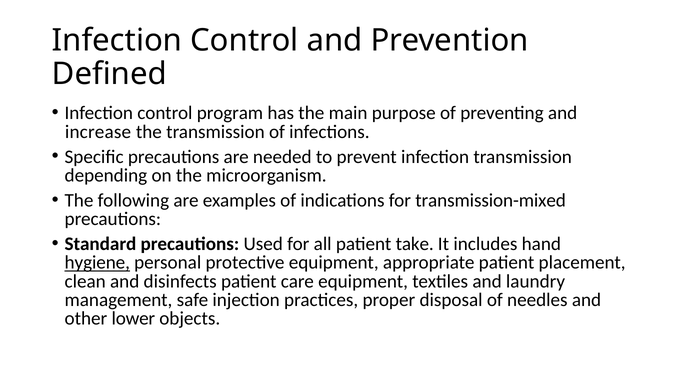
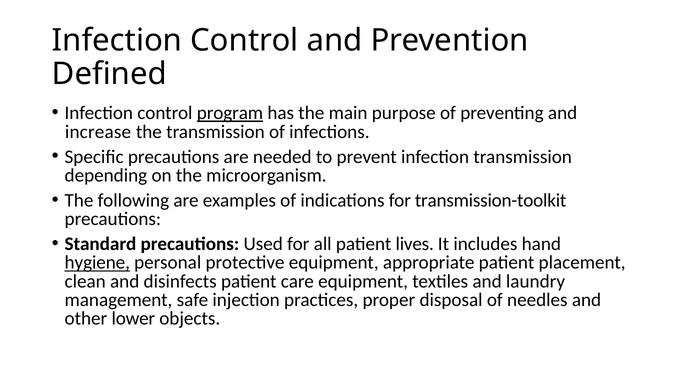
program underline: none -> present (230, 113)
transmission-mixed: transmission-mixed -> transmission-toolkit (491, 200)
take: take -> lives (415, 244)
